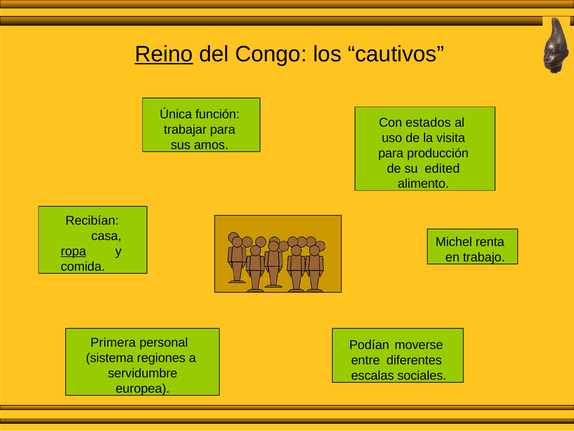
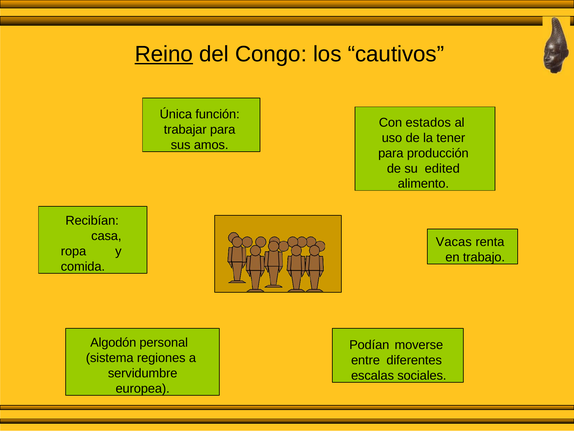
visita: visita -> tener (451, 138)
Michel: Michel -> Vacas (454, 242)
ropa underline: present -> none (73, 251)
Primera: Primera -> Algodón (113, 343)
